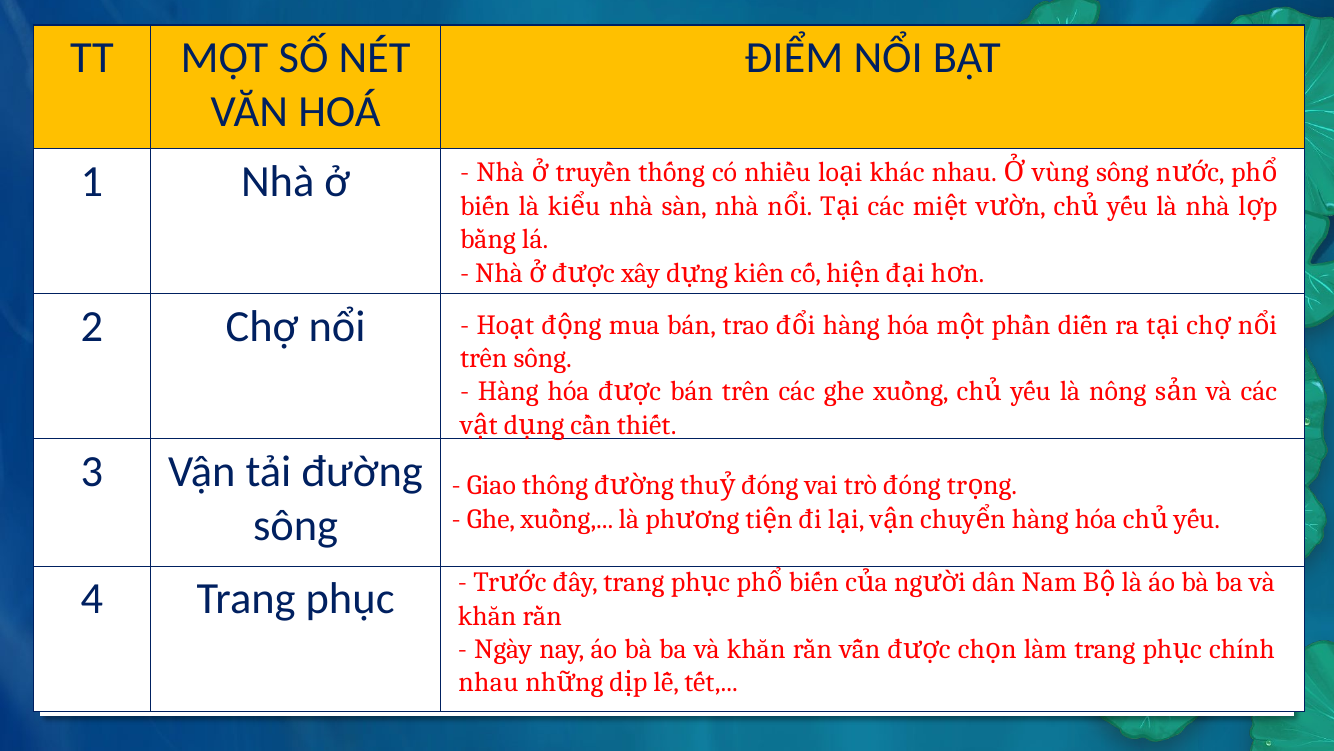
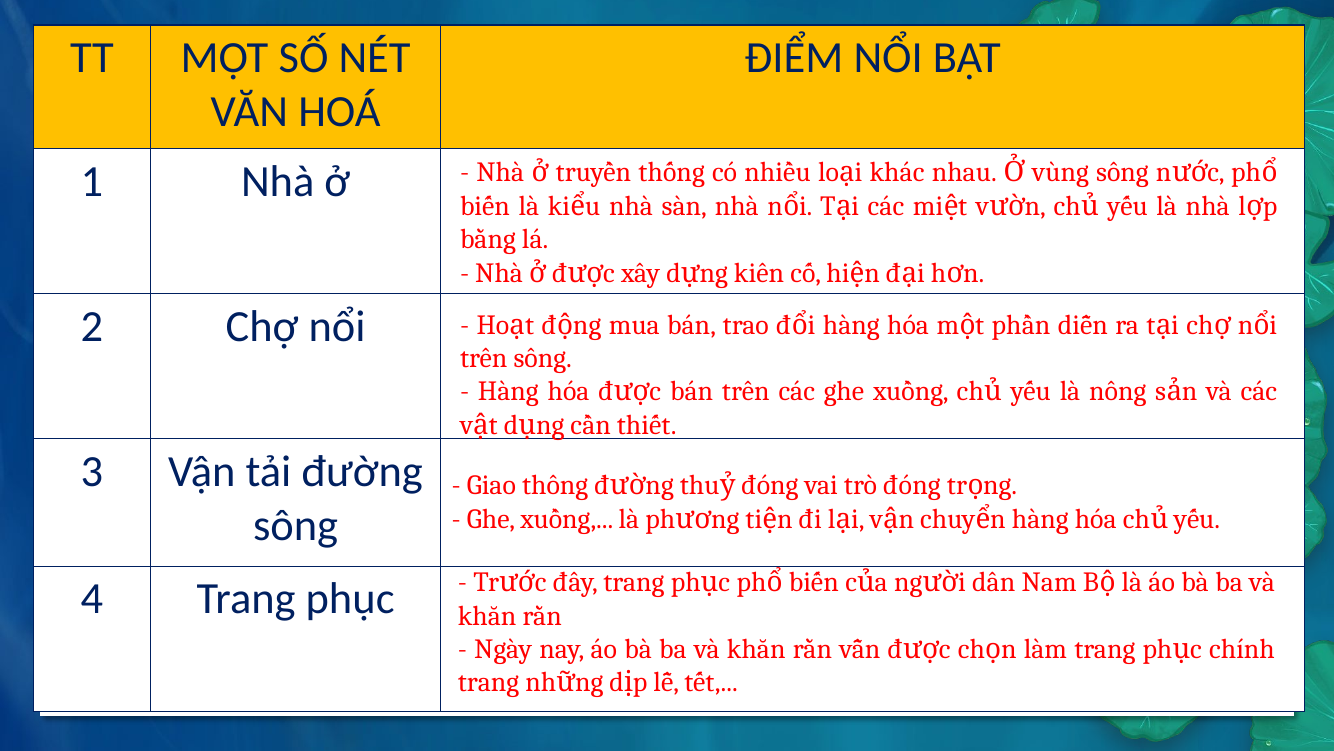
nhau: nhau -> trang (489, 682)
